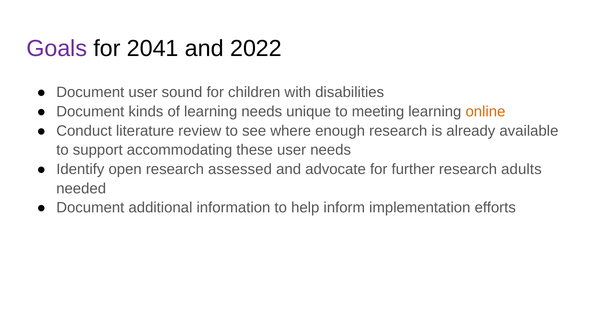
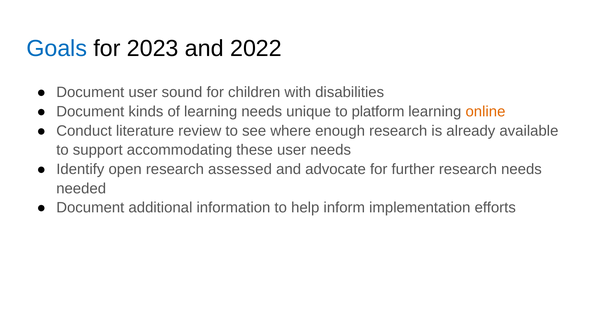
Goals colour: purple -> blue (57, 48)
2041: 2041 -> 2023 (153, 48)
meeting: meeting -> platform (378, 112)
research adults: adults -> needs (521, 169)
